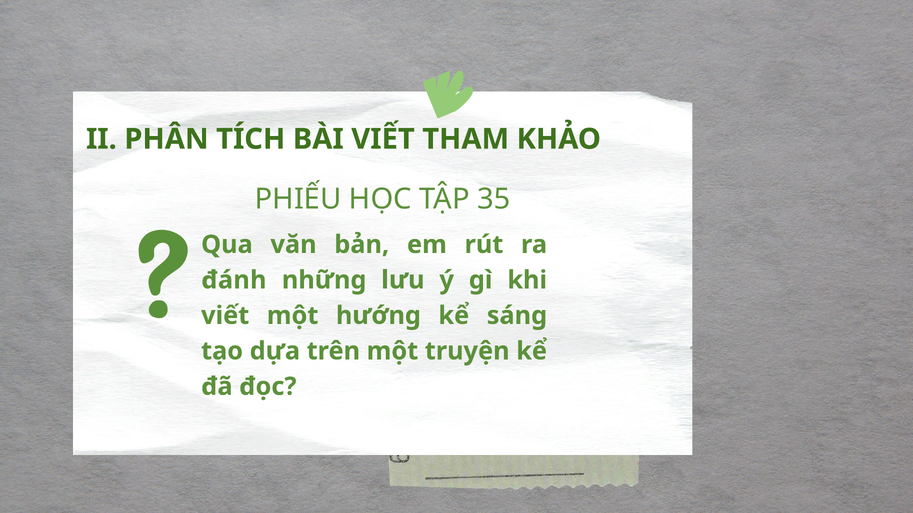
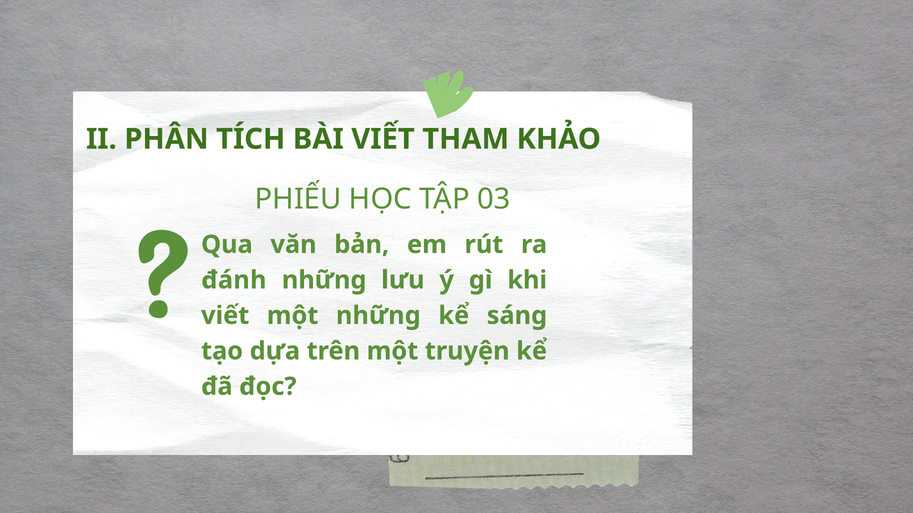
35: 35 -> 03 (494, 199)
một hướng: hướng -> những (378, 316)
